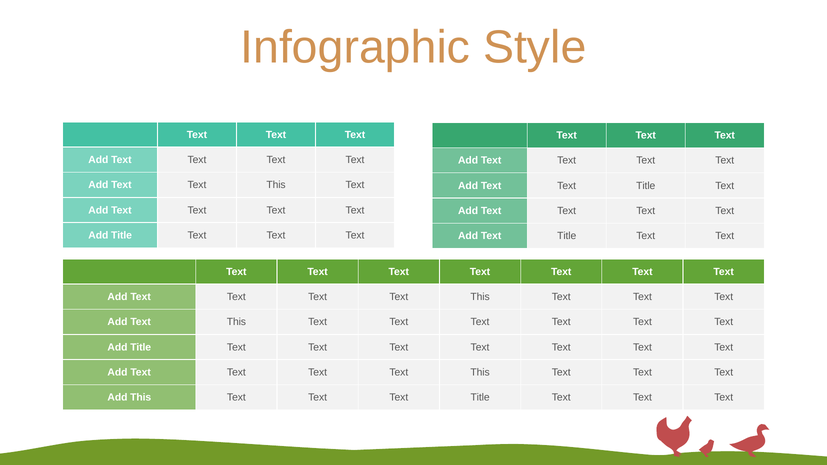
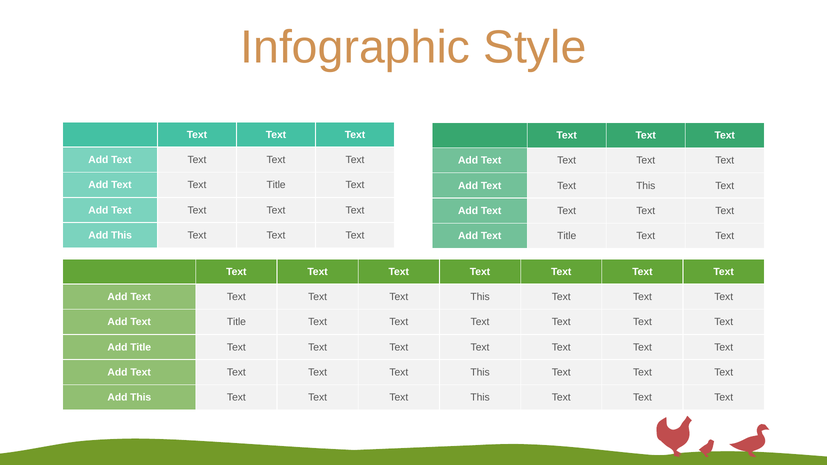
Add Text Text This: This -> Title (276, 185)
Add Text Text Title: Title -> This (646, 186)
Title: Title -> This (122, 235)
This: This -> Title (236, 322)
Title: Title -> This (480, 398)
